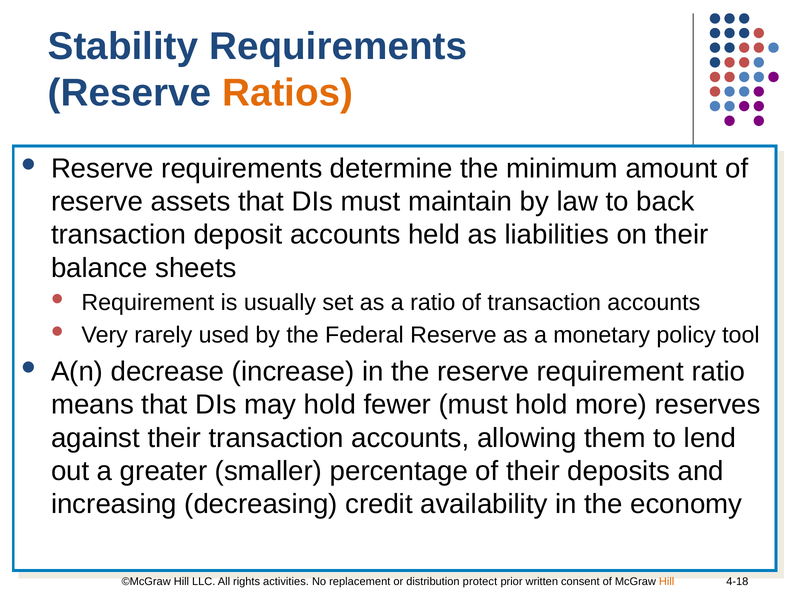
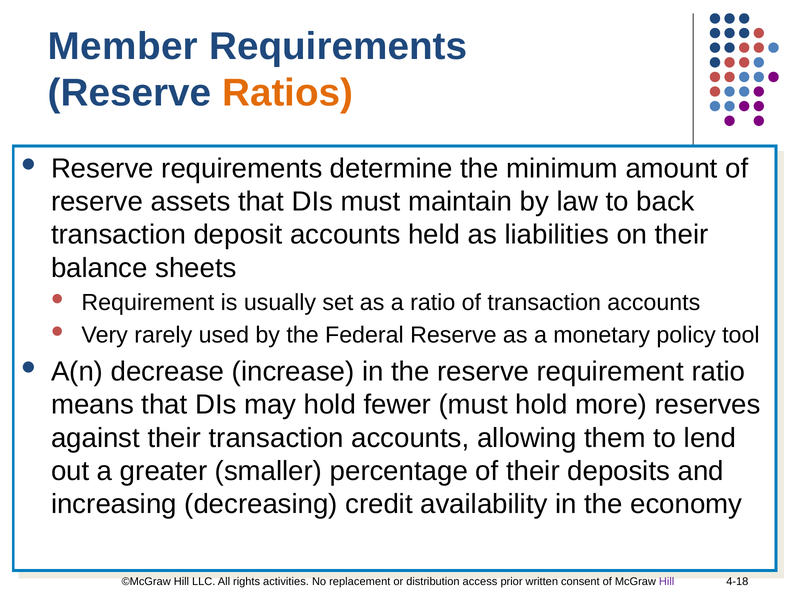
Stability: Stability -> Member (123, 46)
protect: protect -> access (480, 582)
Hill colour: orange -> purple (667, 582)
